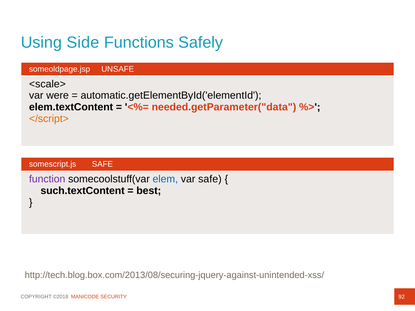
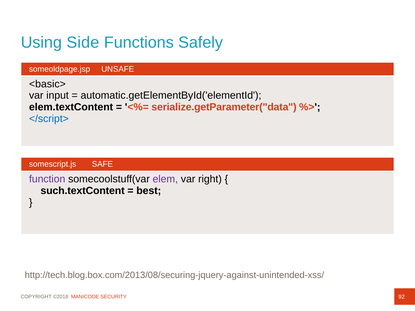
<scale>: <scale> -> <basic> (47, 84)
were: were -> input (58, 96)
needed.getParameter("data: needed.getParameter("data -> serialize.getParameter("data (224, 107)
</script> colour: orange -> blue (49, 119)
elem colour: blue -> purple (165, 179)
var safe: safe -> right (210, 179)
